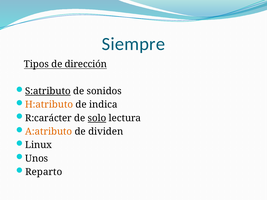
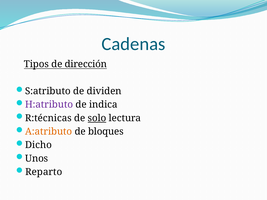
Siempre: Siempre -> Cadenas (133, 44)
S:atributo underline: present -> none (48, 91)
sonidos: sonidos -> dividen (104, 91)
H:atributo colour: orange -> purple (49, 105)
R:carácter: R:carácter -> R:técnicas (48, 118)
dividen: dividen -> bloques (106, 132)
Linux: Linux -> Dicho (38, 145)
